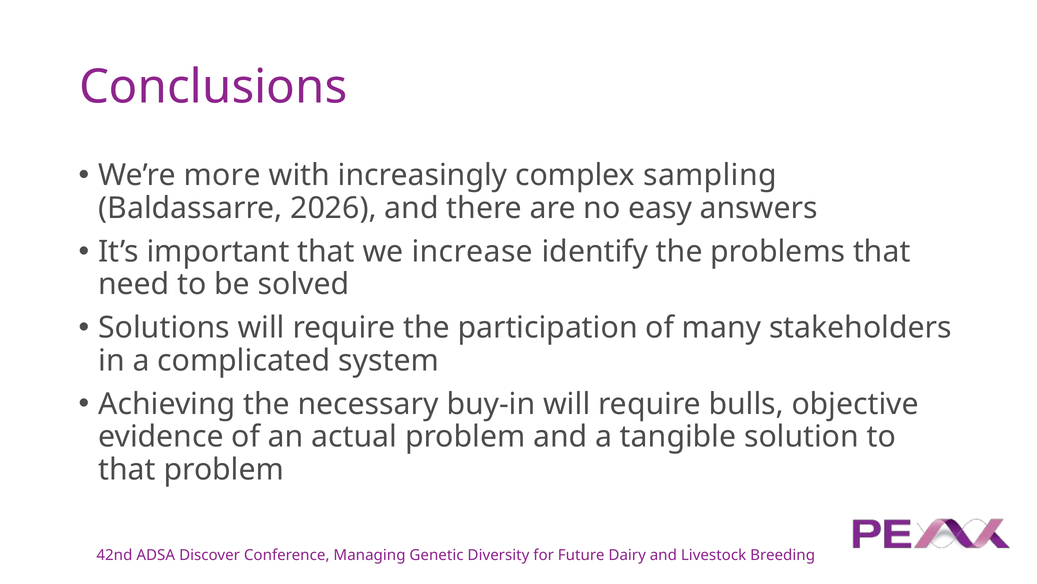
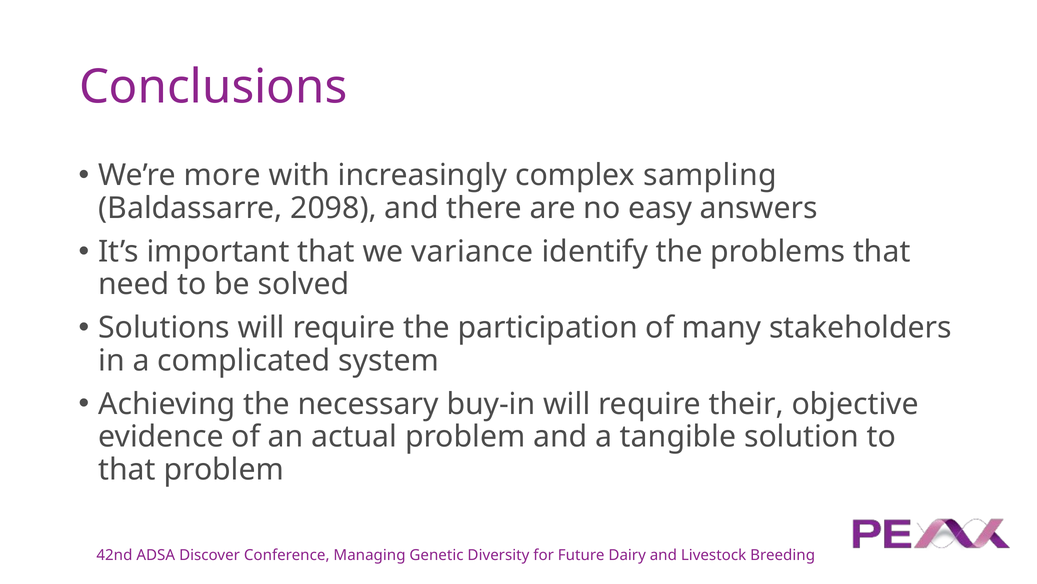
2026: 2026 -> 2098 (334, 208)
increase: increase -> variance (472, 251)
bulls: bulls -> their (746, 404)
